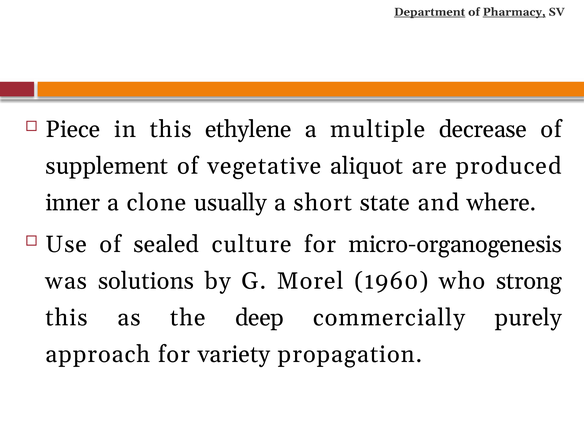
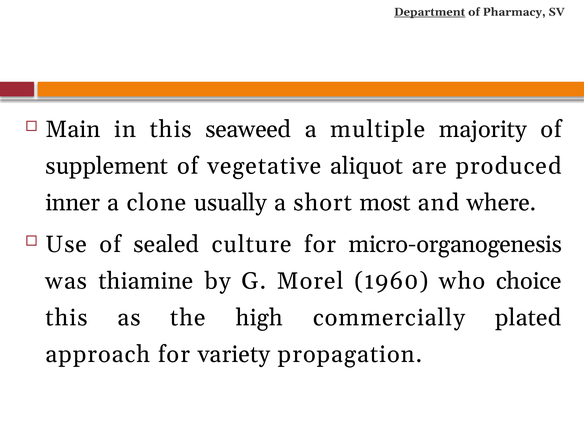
Pharmacy underline: present -> none (514, 12)
Piece: Piece -> Main (73, 129)
ethylene: ethylene -> seaweed (248, 129)
decrease: decrease -> majority (483, 129)
state: state -> most (385, 203)
solutions: solutions -> thiamine (146, 281)
strong: strong -> choice (529, 281)
deep: deep -> high (259, 318)
purely: purely -> plated (528, 318)
